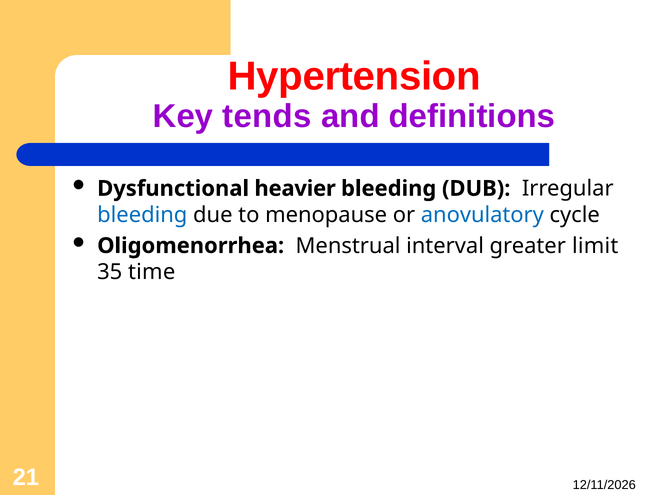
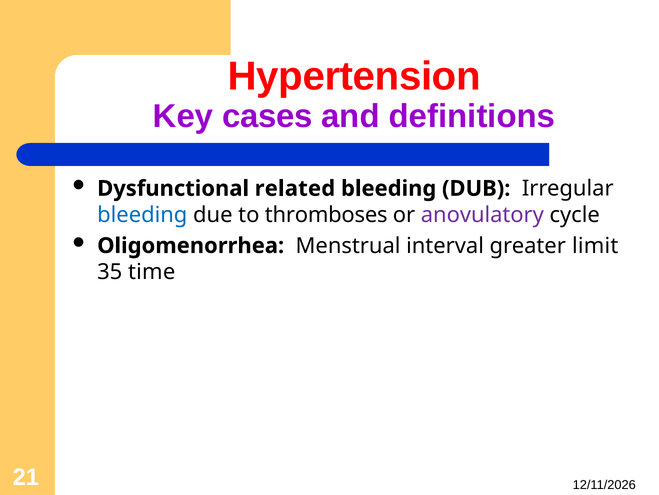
tends: tends -> cases (267, 116)
heavier: heavier -> related (295, 188)
menopause: menopause -> thromboses (326, 215)
anovulatory colour: blue -> purple (482, 215)
